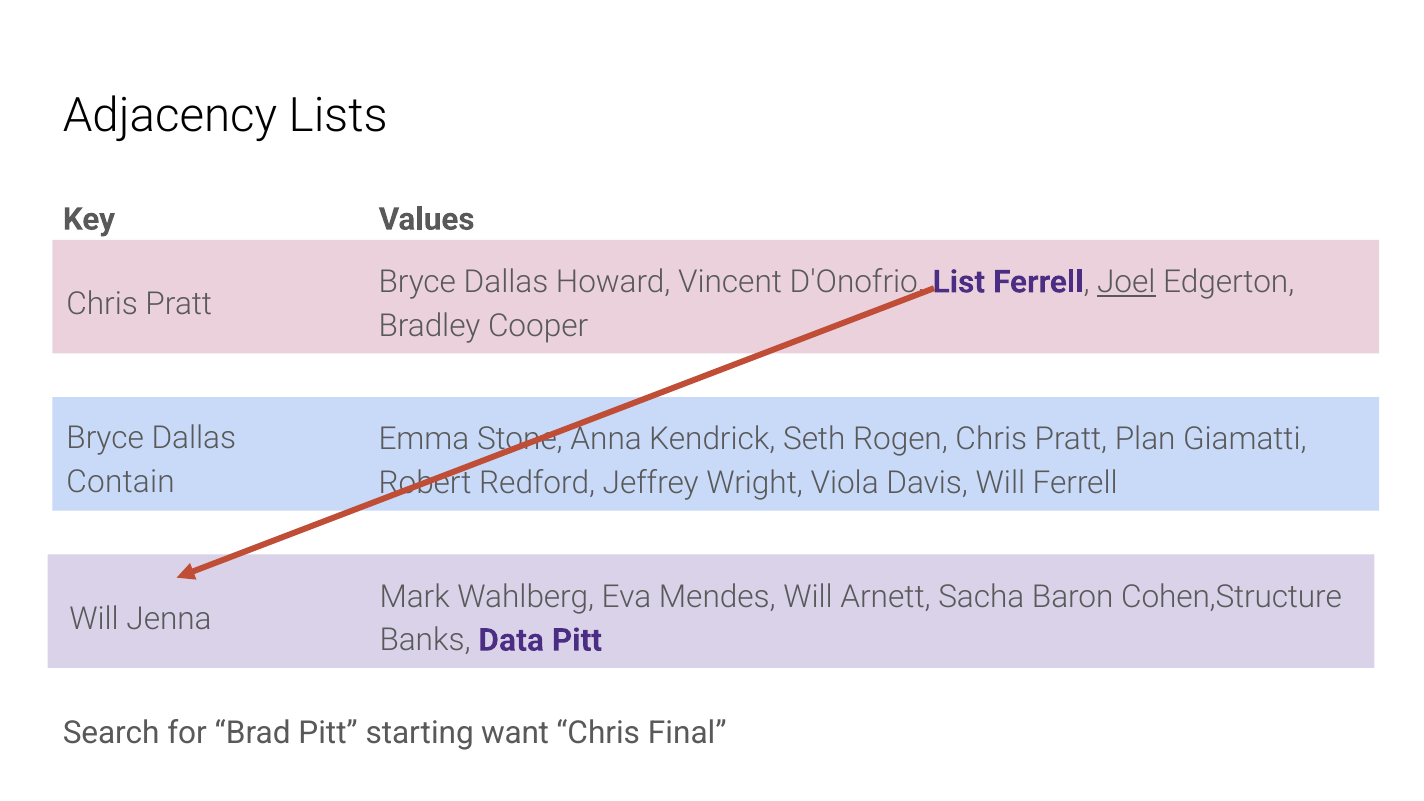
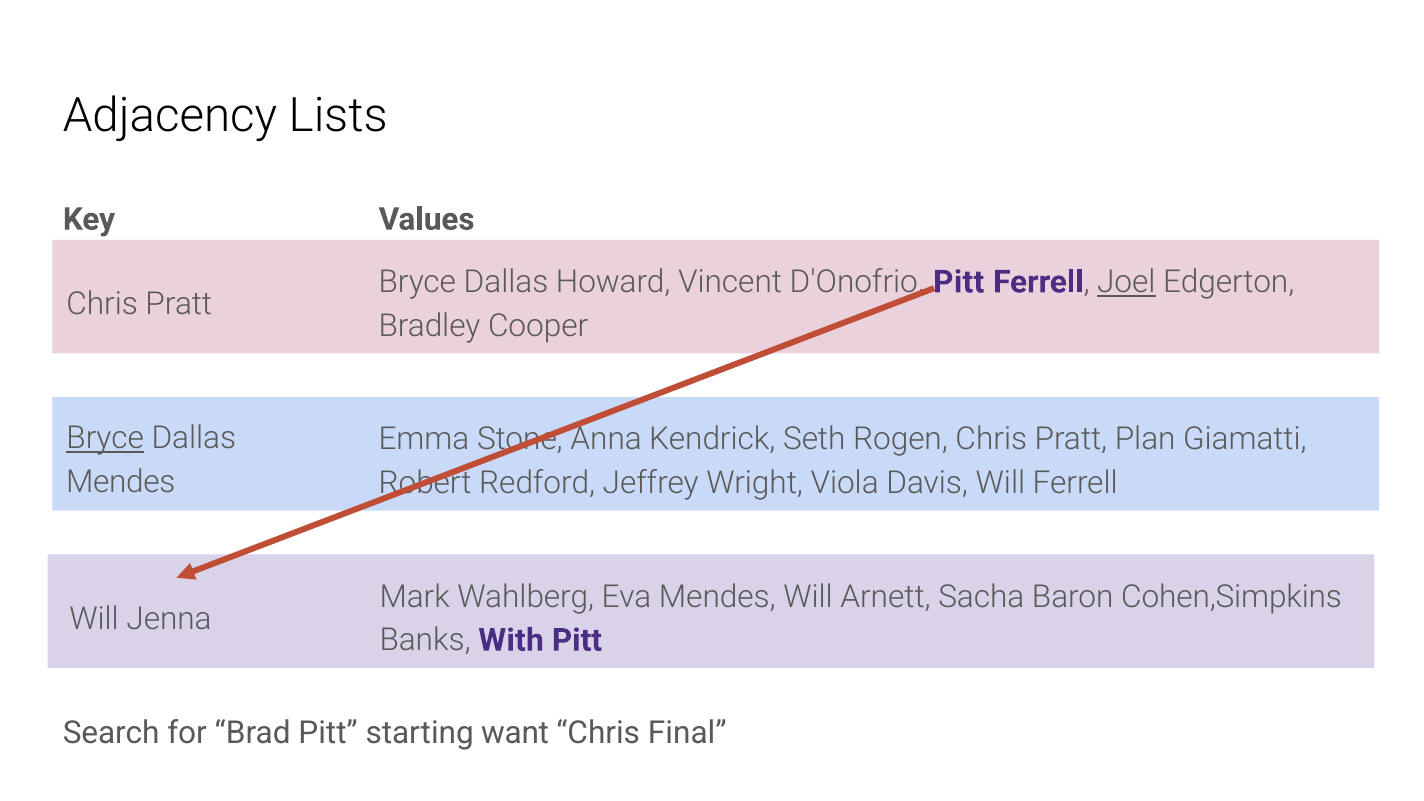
List: List -> Pitt (959, 282)
Bryce underline: none -> present (105, 438)
Contain: Contain -> Mendes (121, 482)
Cohen,Structure: Cohen,Structure -> Cohen,Simpkins (1232, 597)
Data: Data -> With (511, 640)
